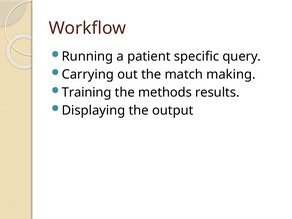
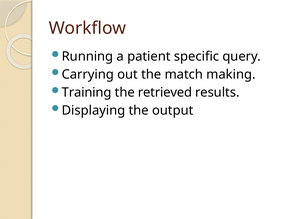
methods: methods -> retrieved (165, 92)
